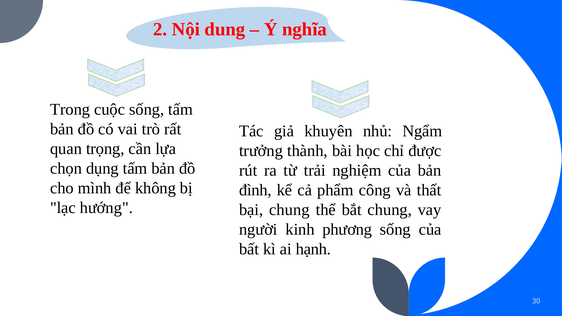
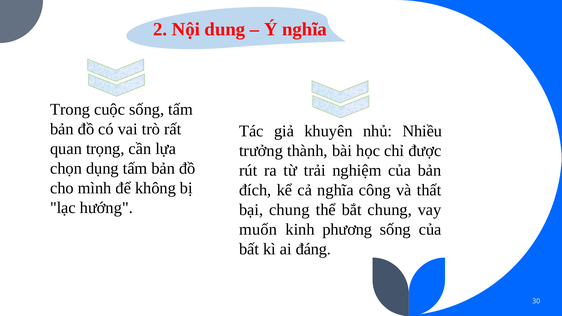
Ngẩm: Ngẩm -> Nhiều (422, 131)
đình: đình -> đích (255, 190)
cả phẩm: phẩm -> nghĩa (335, 190)
người: người -> muốn (258, 229)
hạnh: hạnh -> đáng (313, 249)
